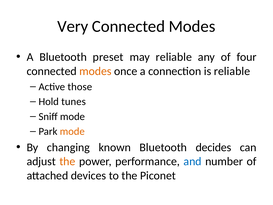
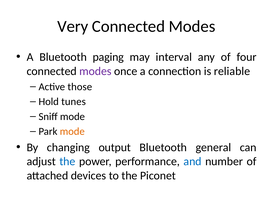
preset: preset -> paging (108, 57)
may reliable: reliable -> interval (174, 57)
modes colour: orange -> purple (95, 71)
known: known -> output (115, 147)
decides: decides -> general (213, 147)
the colour: orange -> blue (67, 161)
